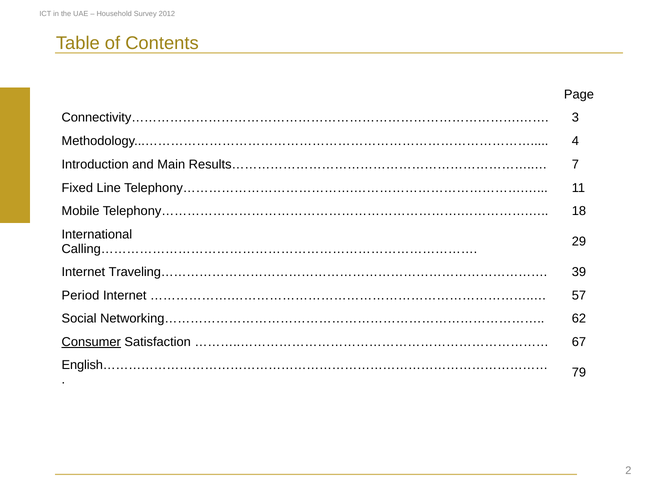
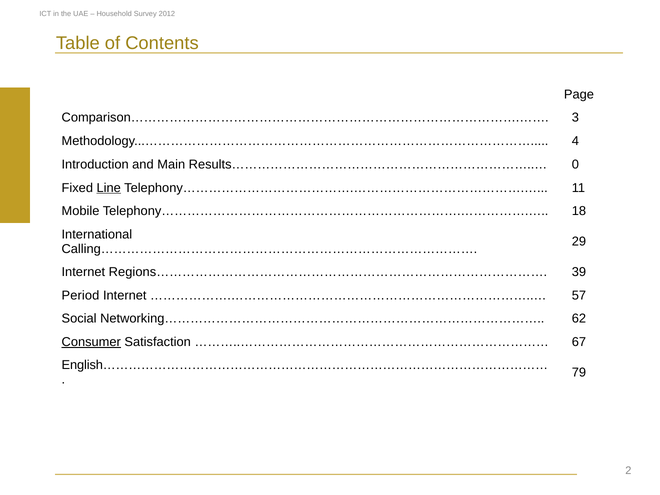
Connectivity……………………………………………………………………………….……: Connectivity……………………………………………………………………………….…… -> Comparison……………………………………………………………………………….…… (305, 118)
7: 7 -> 0 (575, 164)
Line underline: none -> present (109, 188)
Traveling………………………………………………………………………………: Traveling……………………………………………………………………………… -> Regions……………………………………………………………………………… (328, 272)
